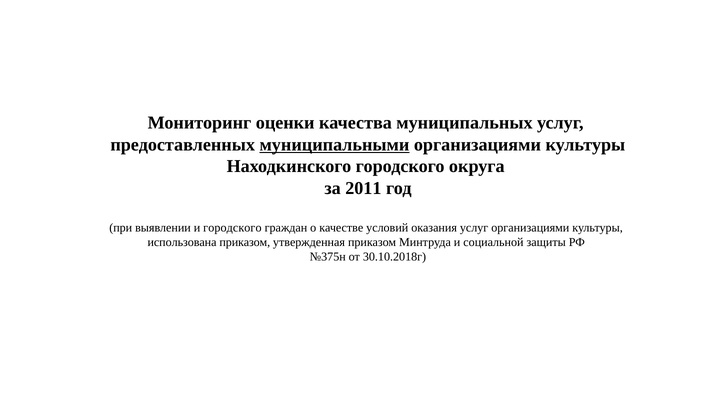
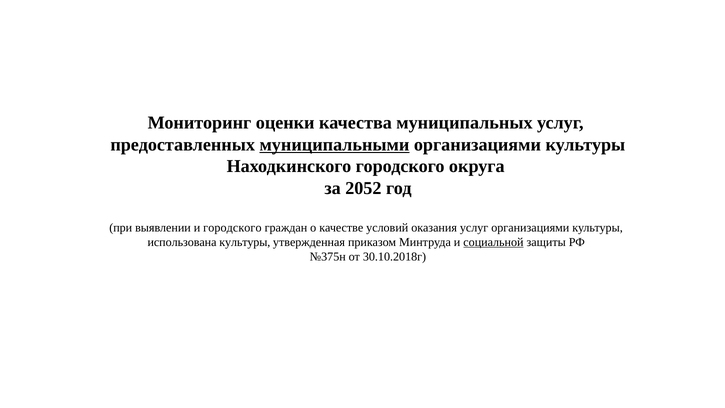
2011: 2011 -> 2052 (363, 188)
использована приказом: приказом -> культуры (245, 242)
социальной underline: none -> present (493, 242)
